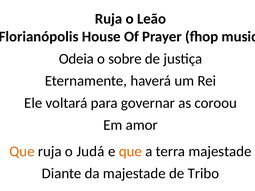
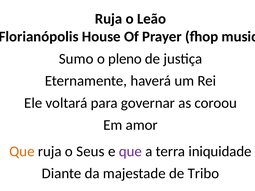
Odeia: Odeia -> Sumo (76, 59)
sobre: sobre -> pleno (125, 59)
Judá: Judá -> Seus (90, 152)
que colour: orange -> purple (130, 152)
terra majestade: majestade -> iniquidade (220, 152)
